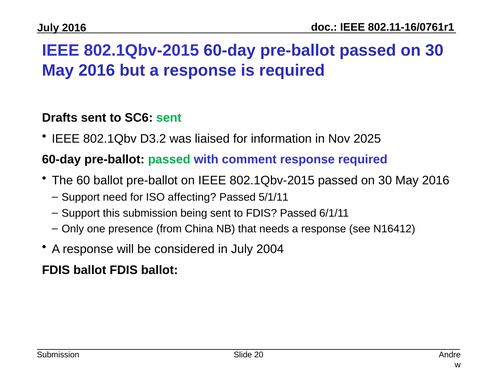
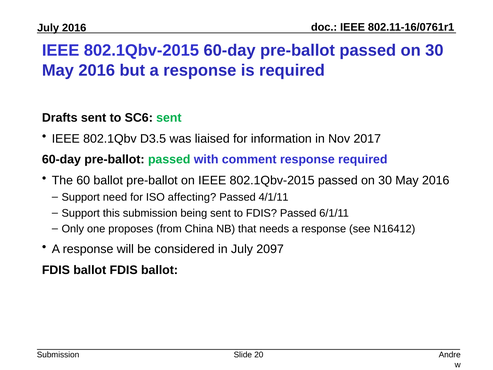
D3.2: D3.2 -> D3.5 (153, 139)
2025: 2025 -> 2017 (367, 139)
5/1/11: 5/1/11 -> 4/1/11 (274, 197)
presence: presence -> proposes (131, 229)
2004: 2004 -> 2097 (270, 249)
